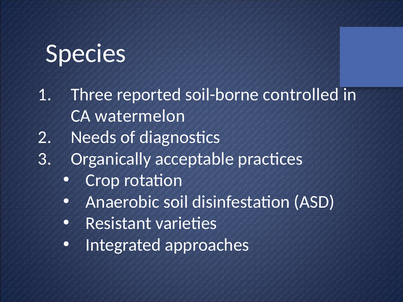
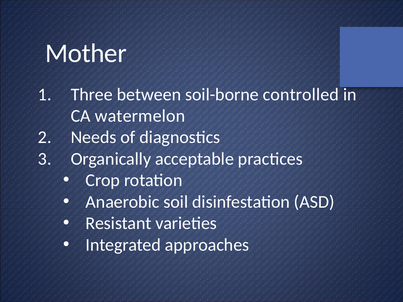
Species: Species -> Mother (86, 53)
reported: reported -> between (149, 95)
